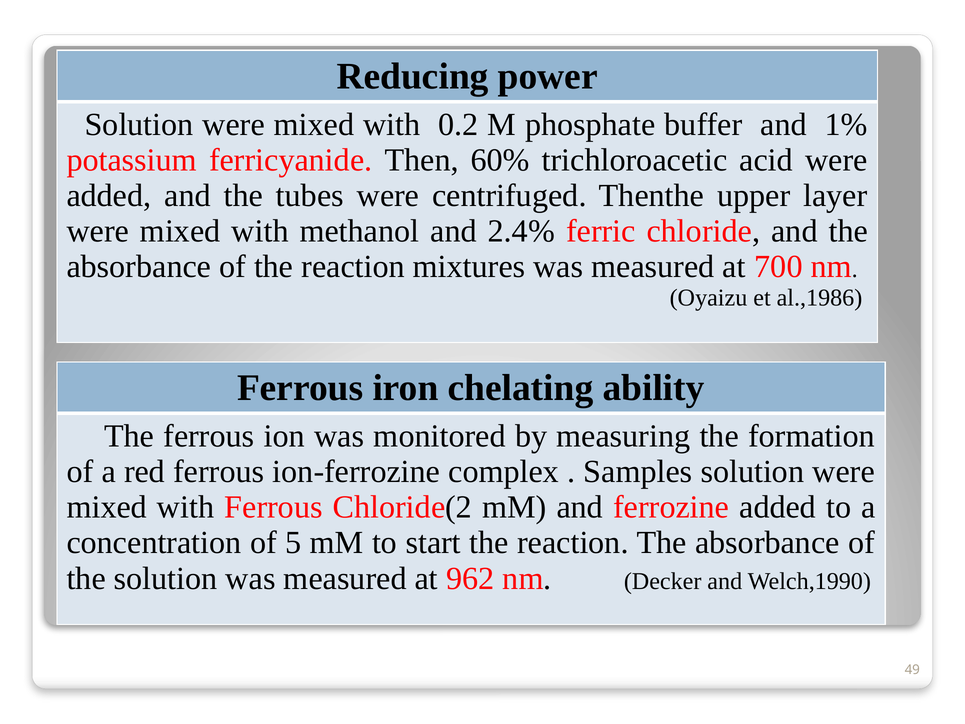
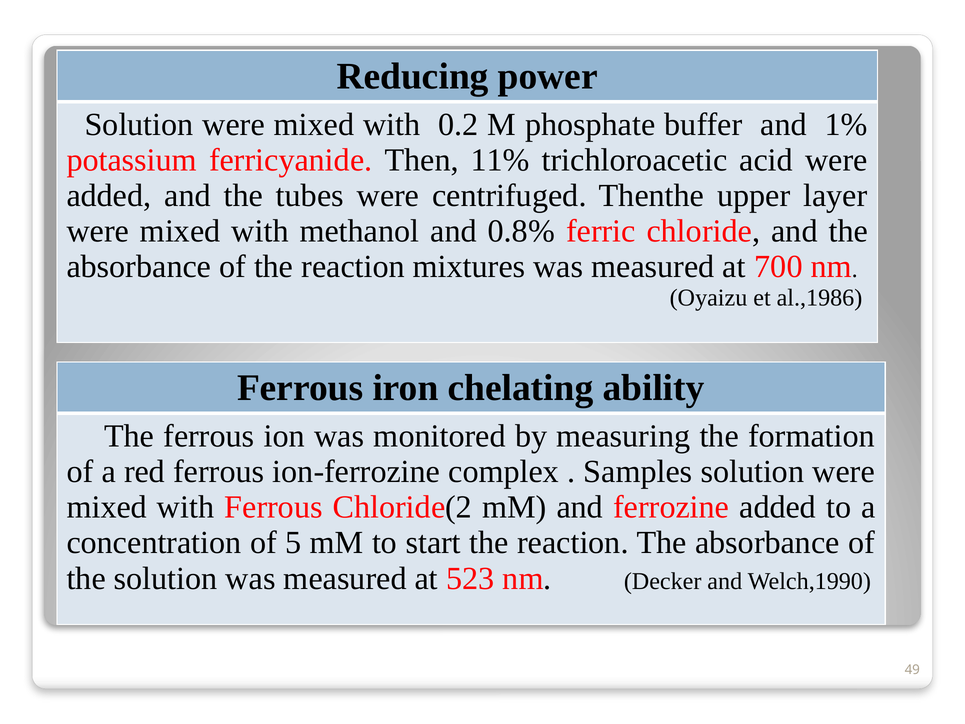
60%: 60% -> 11% (500, 160)
2.4%: 2.4% -> 0.8% (521, 231)
962: 962 -> 523 (470, 578)
